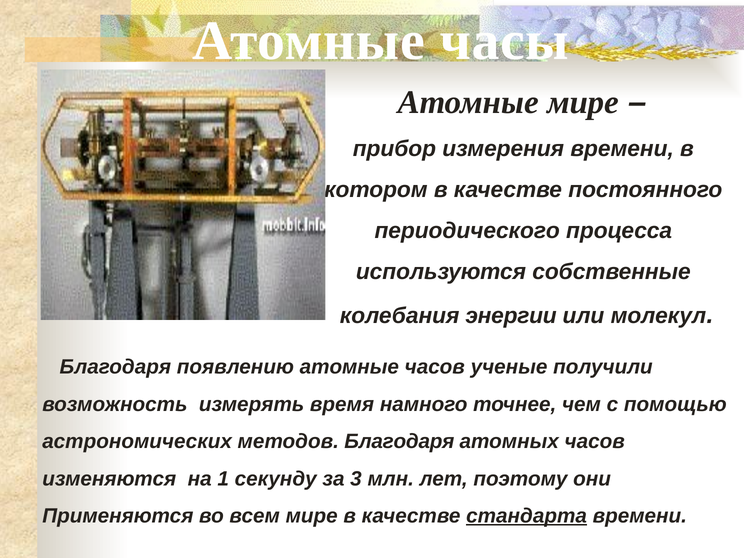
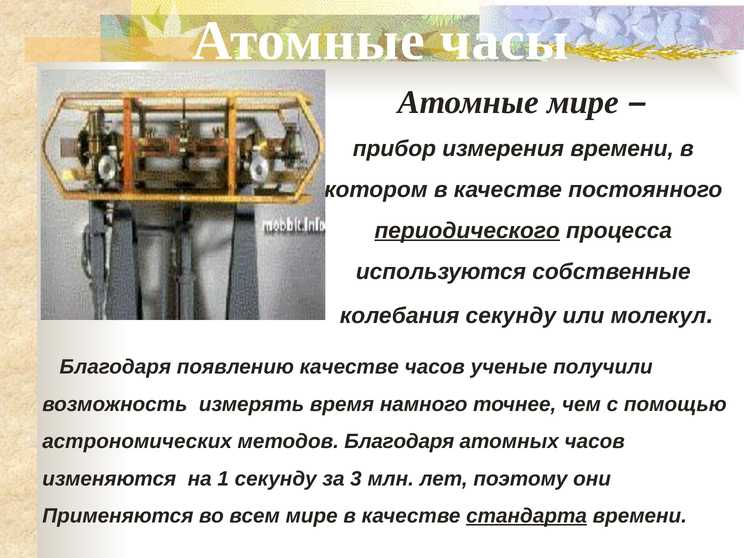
периодического underline: none -> present (467, 231)
колебания энергии: энергии -> секунду (511, 316)
появлению атомные: атомные -> качестве (349, 367)
